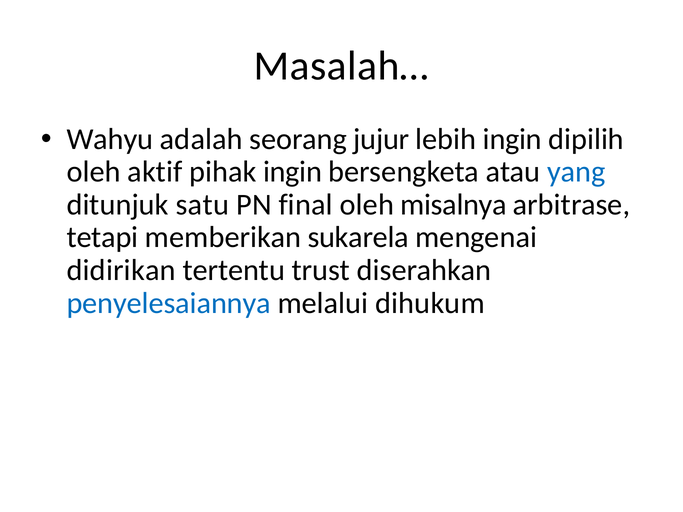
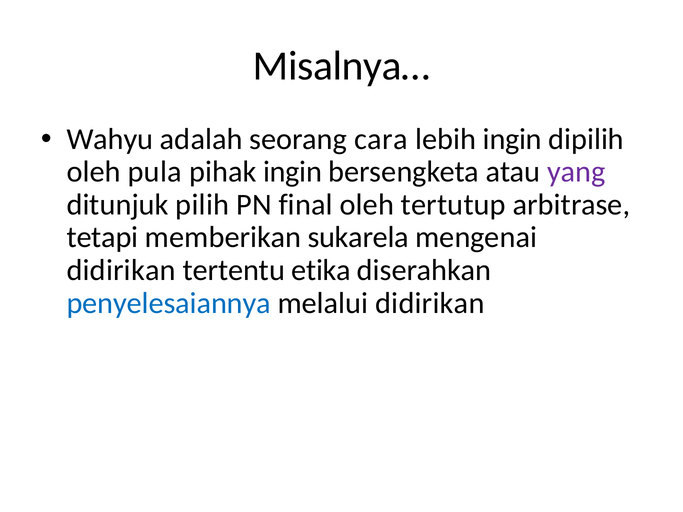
Masalah…: Masalah… -> Misalnya… (342, 66)
jujur: jujur -> cara (381, 139)
aktif: aktif -> pula (155, 172)
yang colour: blue -> purple (576, 172)
satu: satu -> pilih (202, 205)
misalnya: misalnya -> tertutup (453, 205)
trust: trust -> etika (321, 270)
melalui dihukum: dihukum -> didirikan (430, 303)
